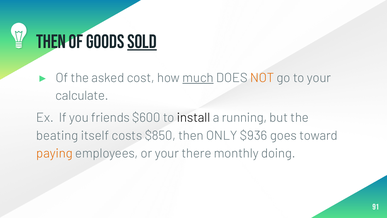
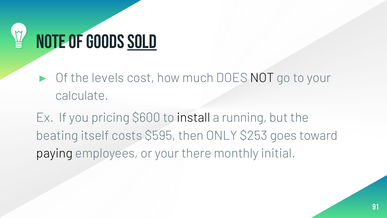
Then: Then -> Note (51, 42)
asked: asked -> levels (108, 78)
much underline: present -> none (198, 78)
NOT colour: orange -> black (262, 78)
friends: friends -> pricing (110, 118)
$850: $850 -> $595 (160, 135)
$936: $936 -> $253 (254, 135)
paying colour: orange -> black (54, 153)
doing: doing -> initial (278, 153)
